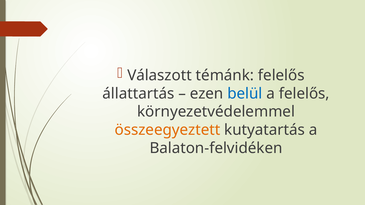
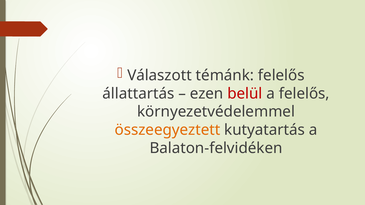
belül colour: blue -> red (245, 94)
